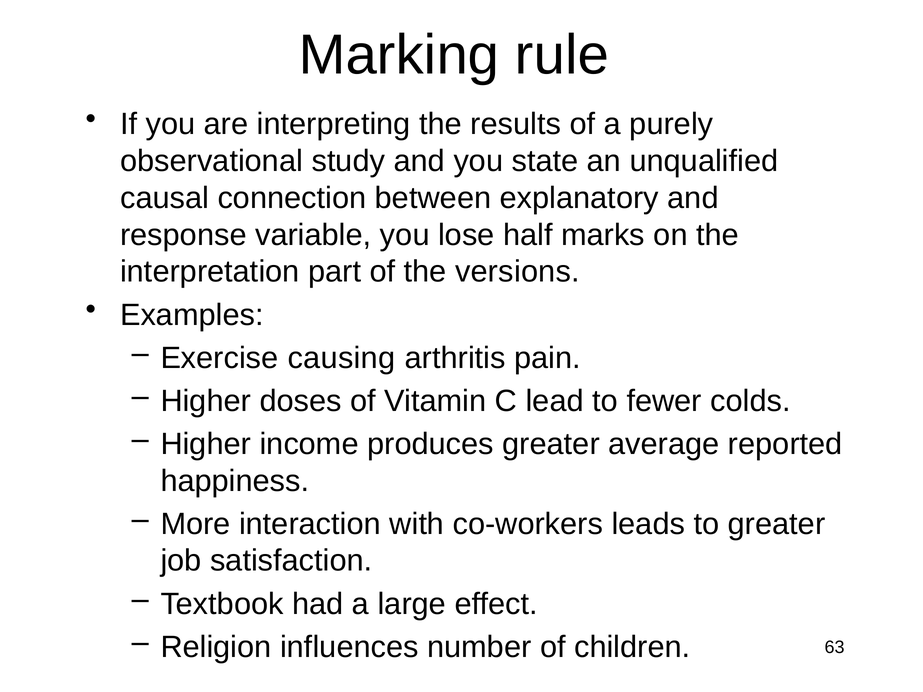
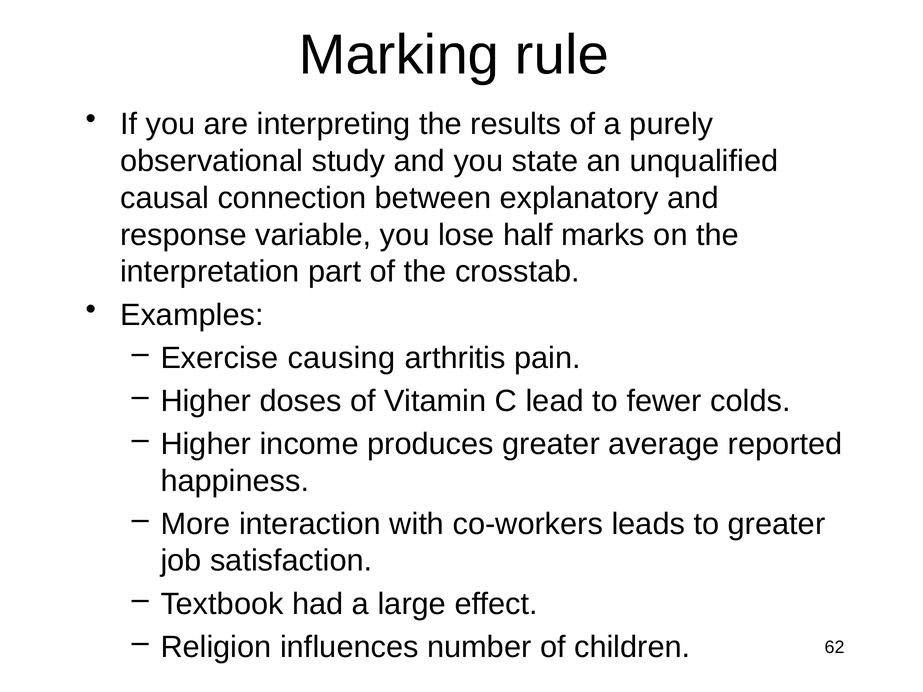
versions: versions -> crosstab (518, 272)
63: 63 -> 62 (835, 647)
